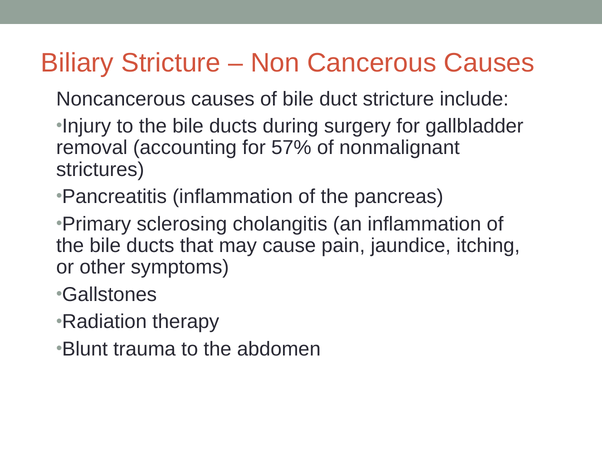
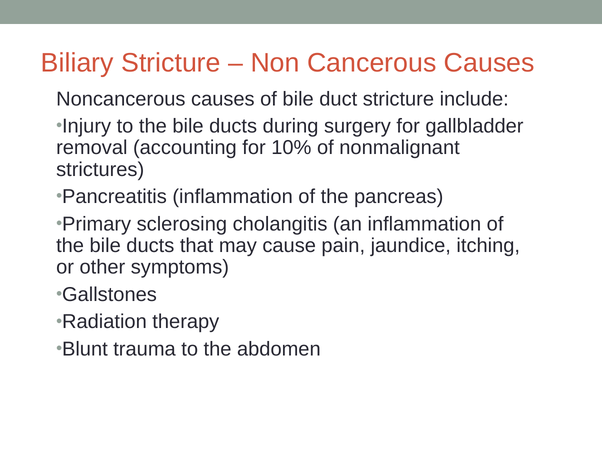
57%: 57% -> 10% (291, 148)
